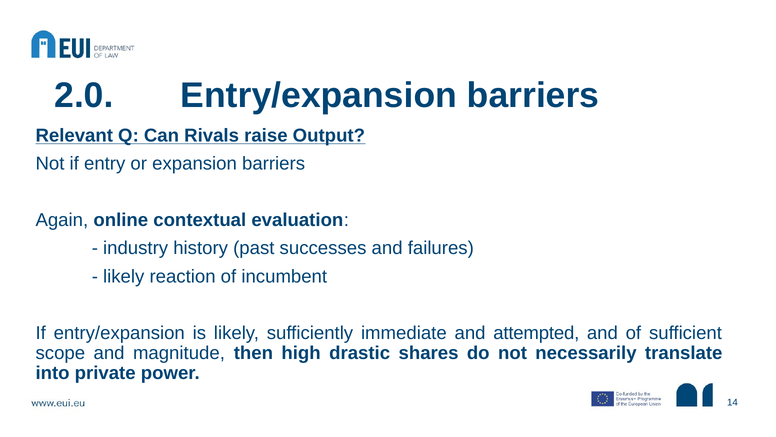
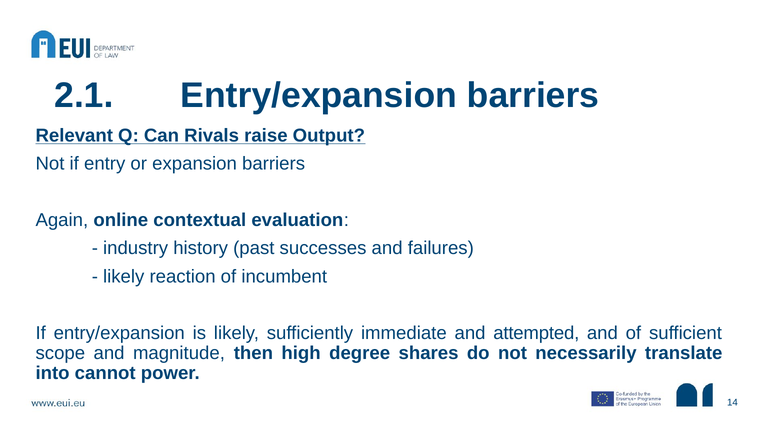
2.0: 2.0 -> 2.1 (84, 95)
drastic: drastic -> degree (360, 353)
private: private -> cannot (105, 373)
